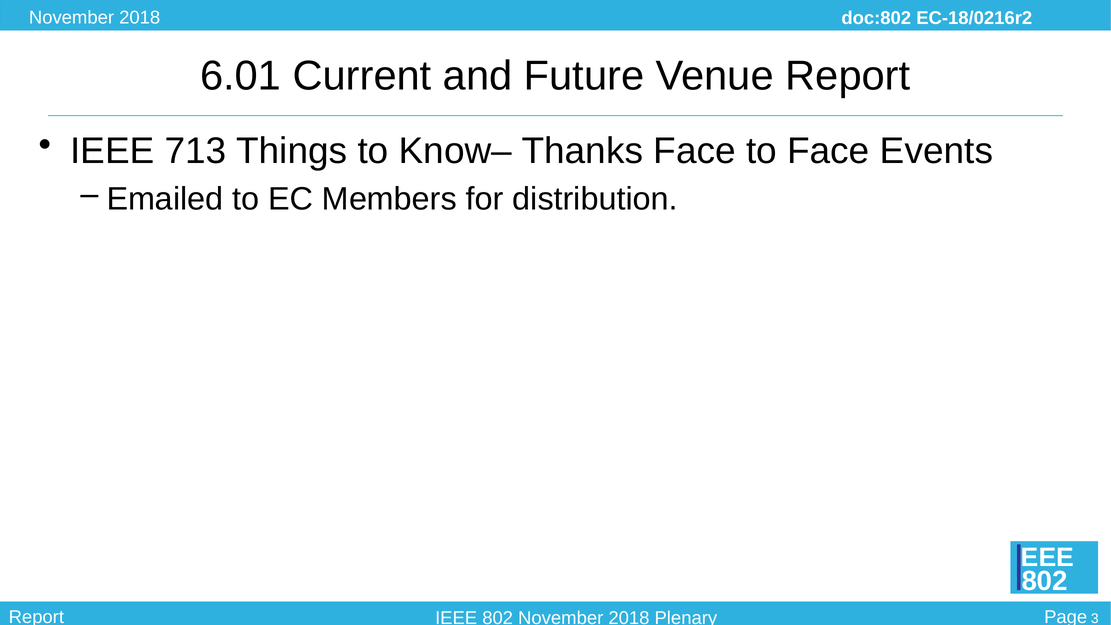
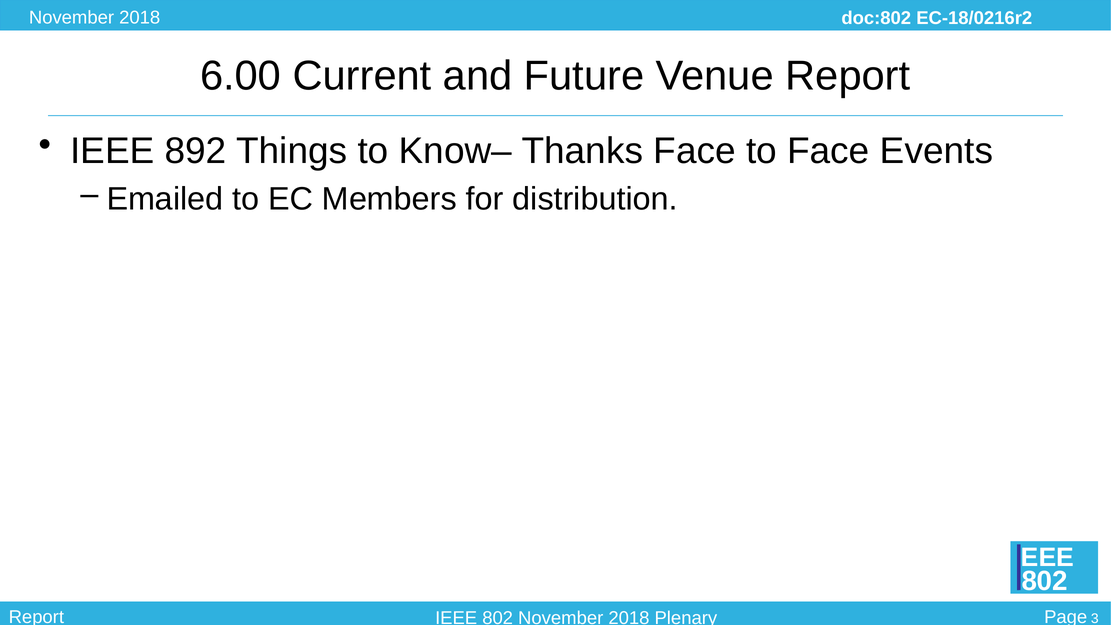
6.01: 6.01 -> 6.00 (241, 76)
713: 713 -> 892 (196, 151)
